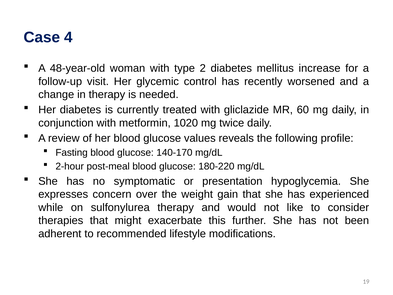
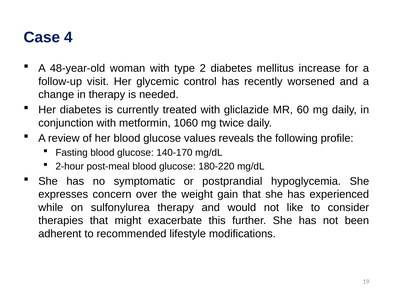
1020: 1020 -> 1060 (186, 123)
presentation: presentation -> postprandial (232, 181)
